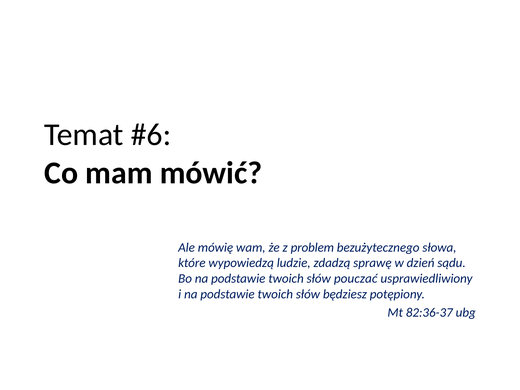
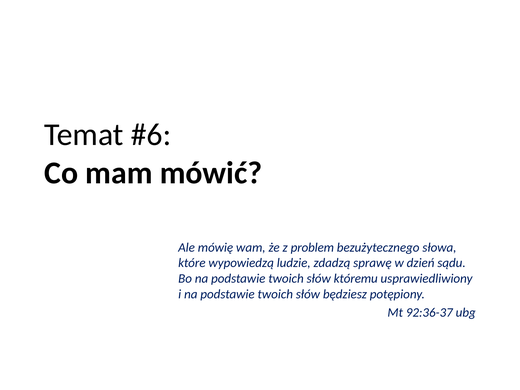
pouczać: pouczać -> któremu (356, 279)
82:36-37: 82:36-37 -> 92:36-37 (429, 312)
